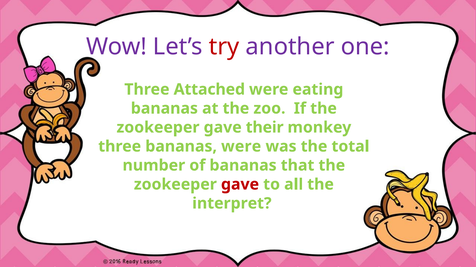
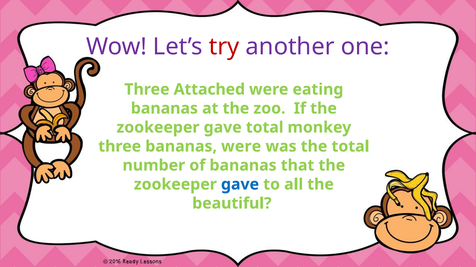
gave their: their -> total (265, 128)
gave colour: red -> blue (240, 185)
interpret: interpret -> beautiful (232, 204)
